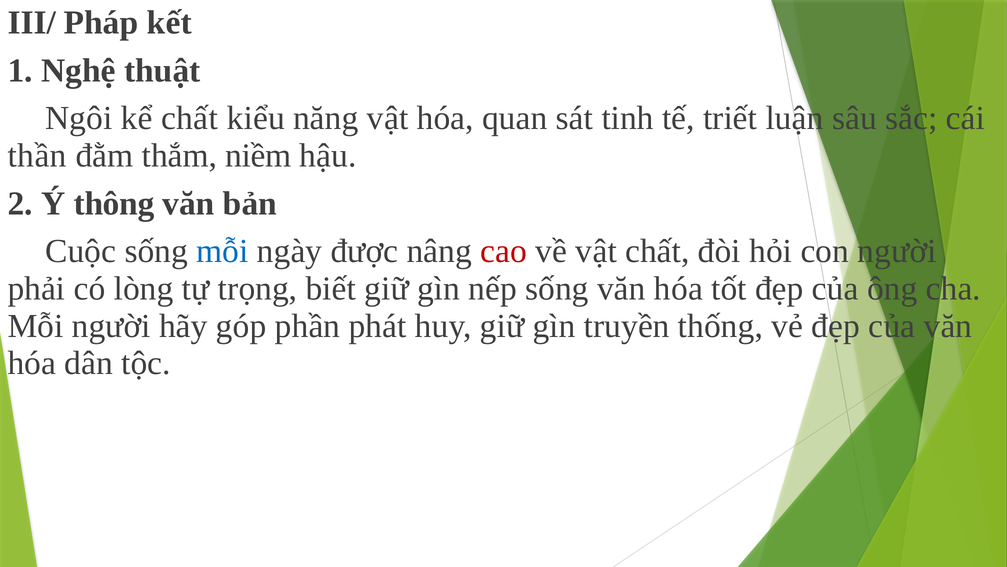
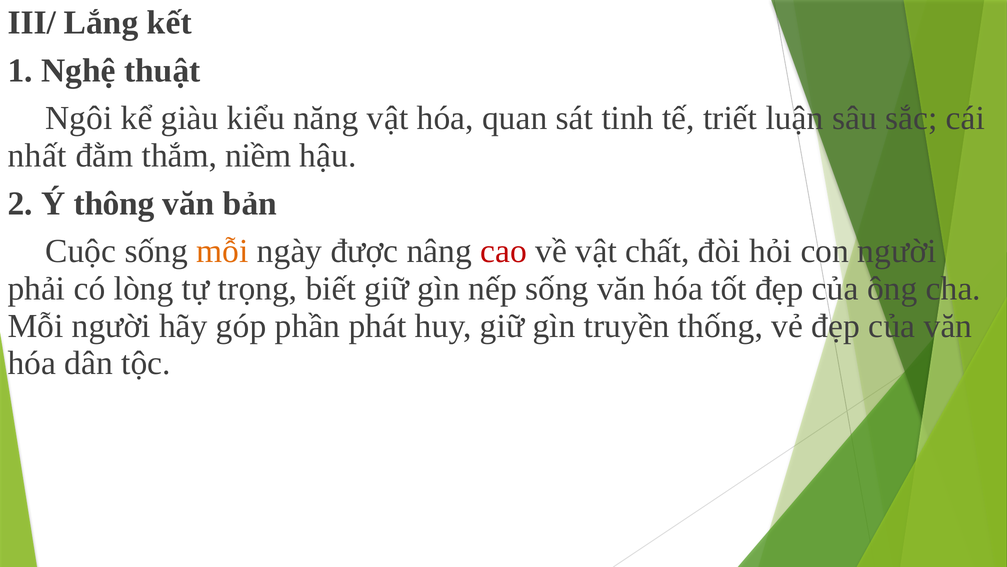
Pháp: Pháp -> Lắng (101, 23)
kể chất: chất -> giàu (190, 118)
thần: thần -> nhất (37, 156)
mỗi colour: blue -> orange (222, 251)
